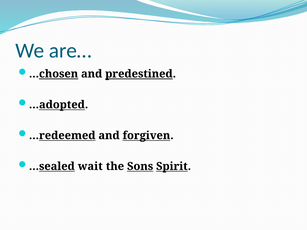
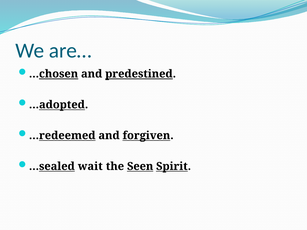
Sons: Sons -> Seen (140, 166)
